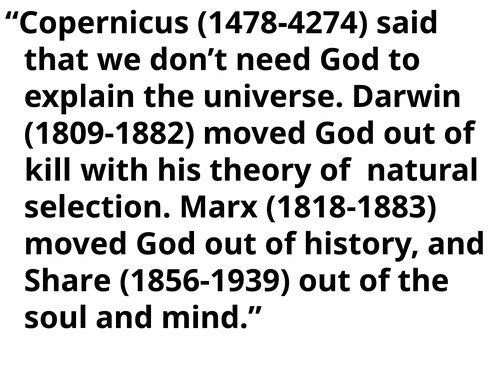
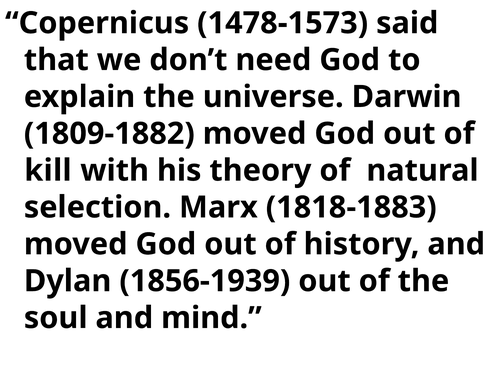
1478-4274: 1478-4274 -> 1478-1573 (283, 23)
Share: Share -> Dylan (68, 281)
